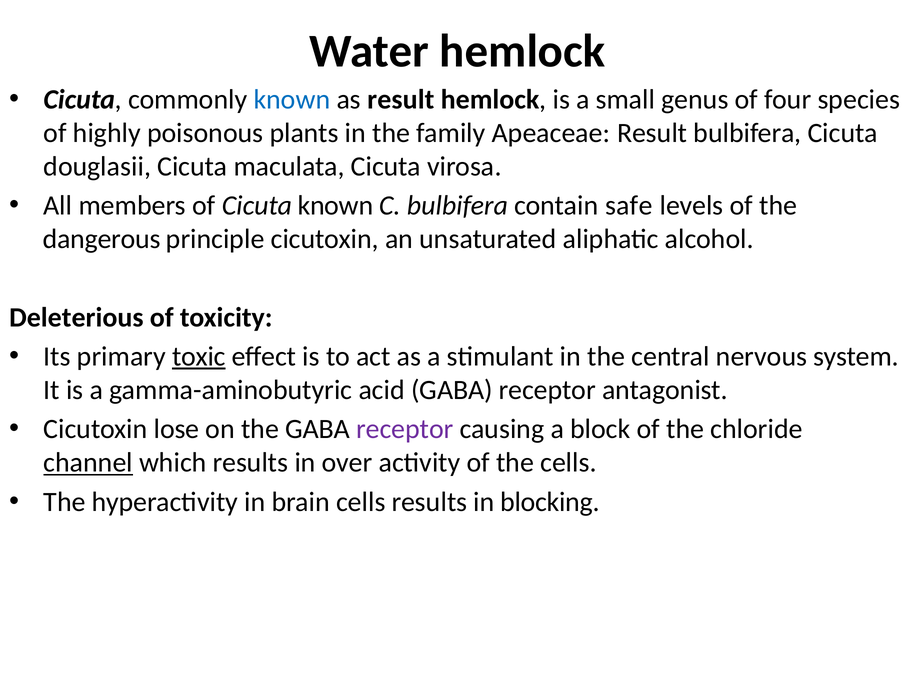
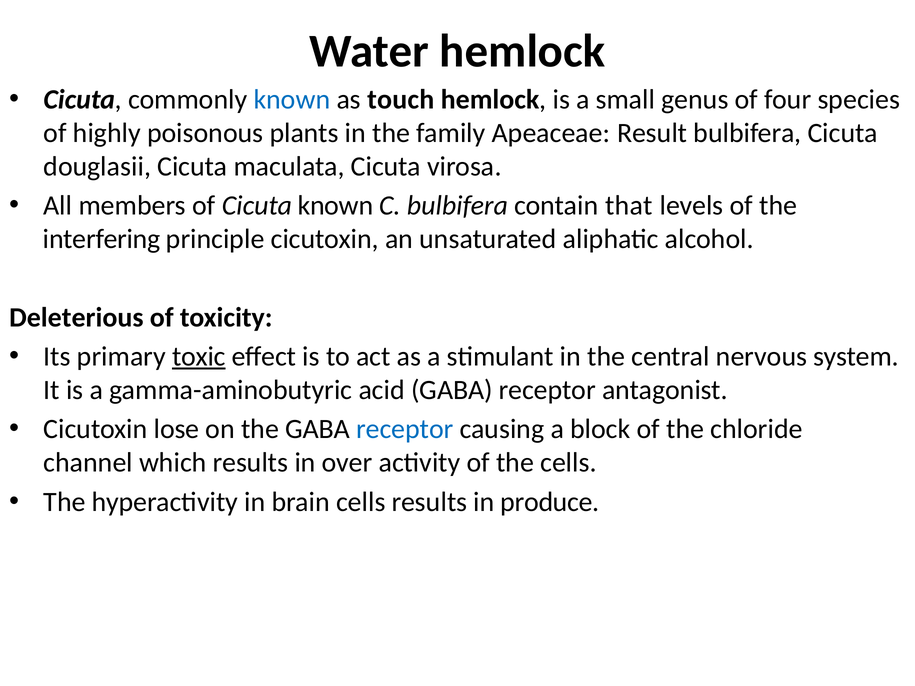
as result: result -> touch (401, 100)
safe: safe -> that (629, 206)
dangerous: dangerous -> interfering (102, 239)
receptor colour: purple -> blue (405, 429)
channel underline: present -> none (88, 463)
blocking: blocking -> produce (550, 502)
